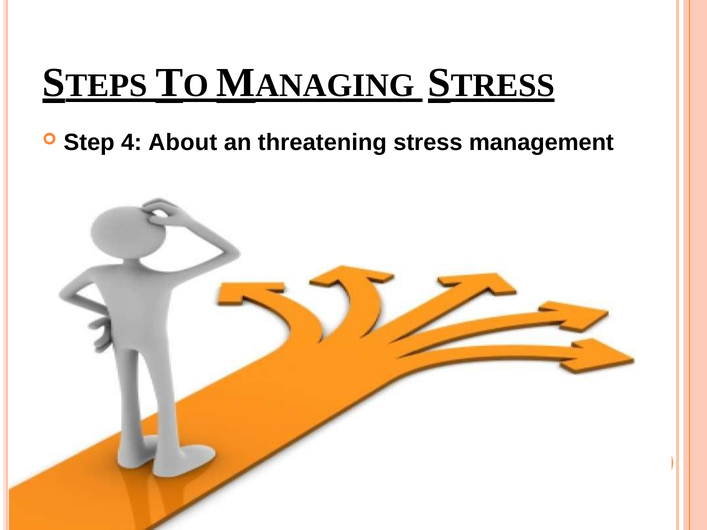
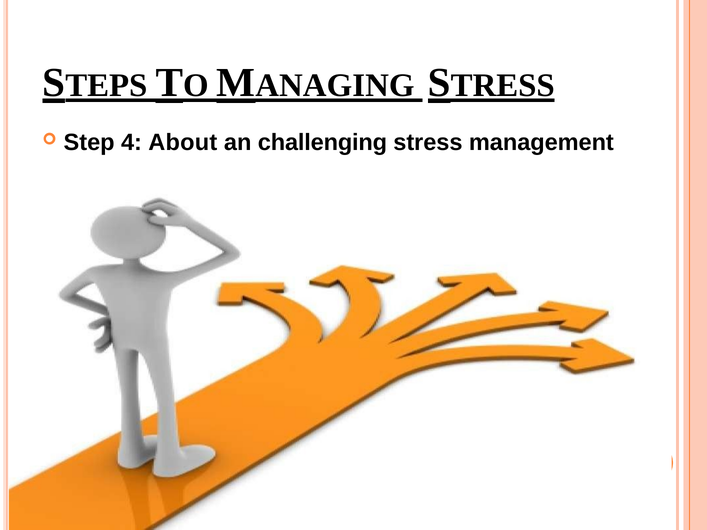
threatening: threatening -> challenging (322, 142)
